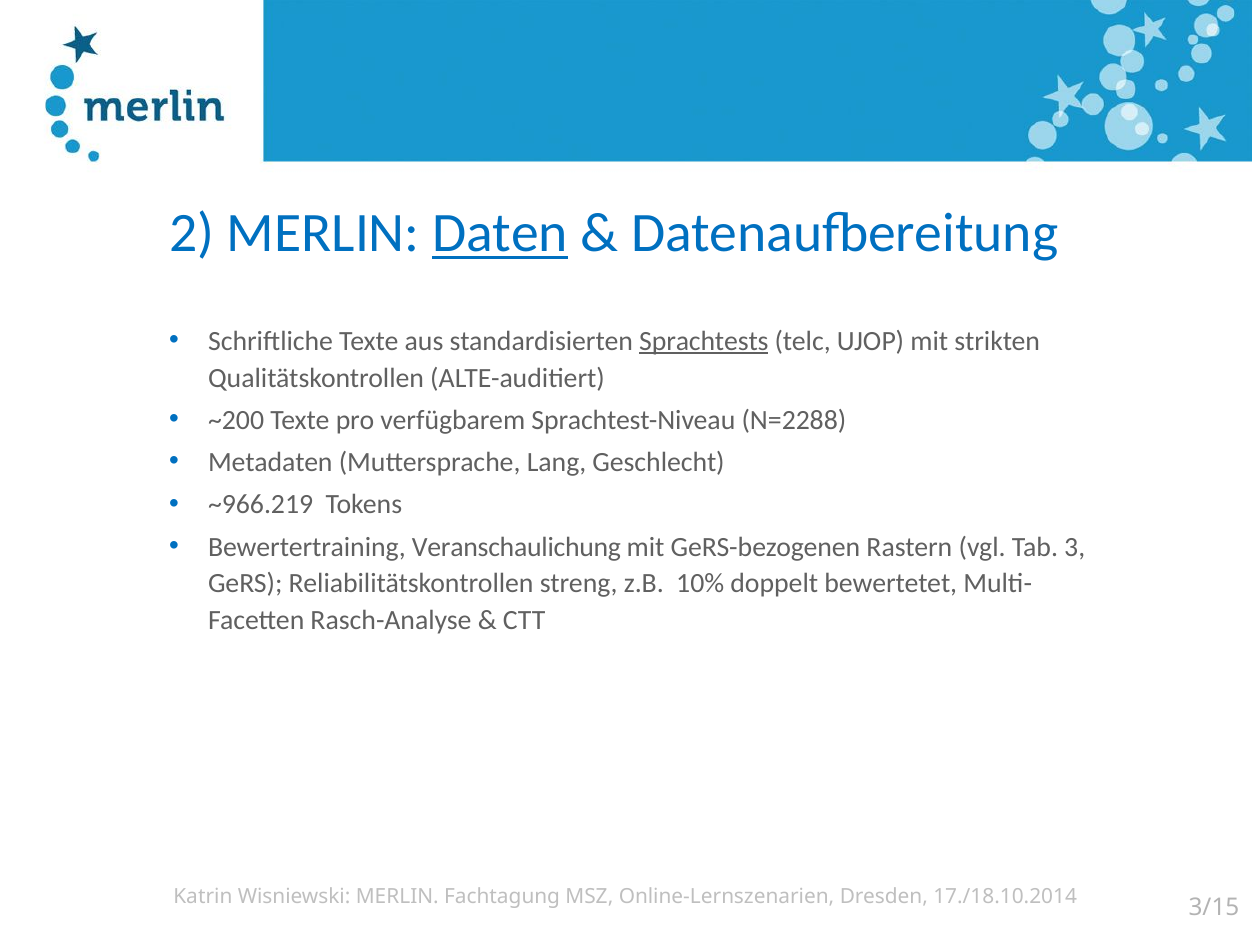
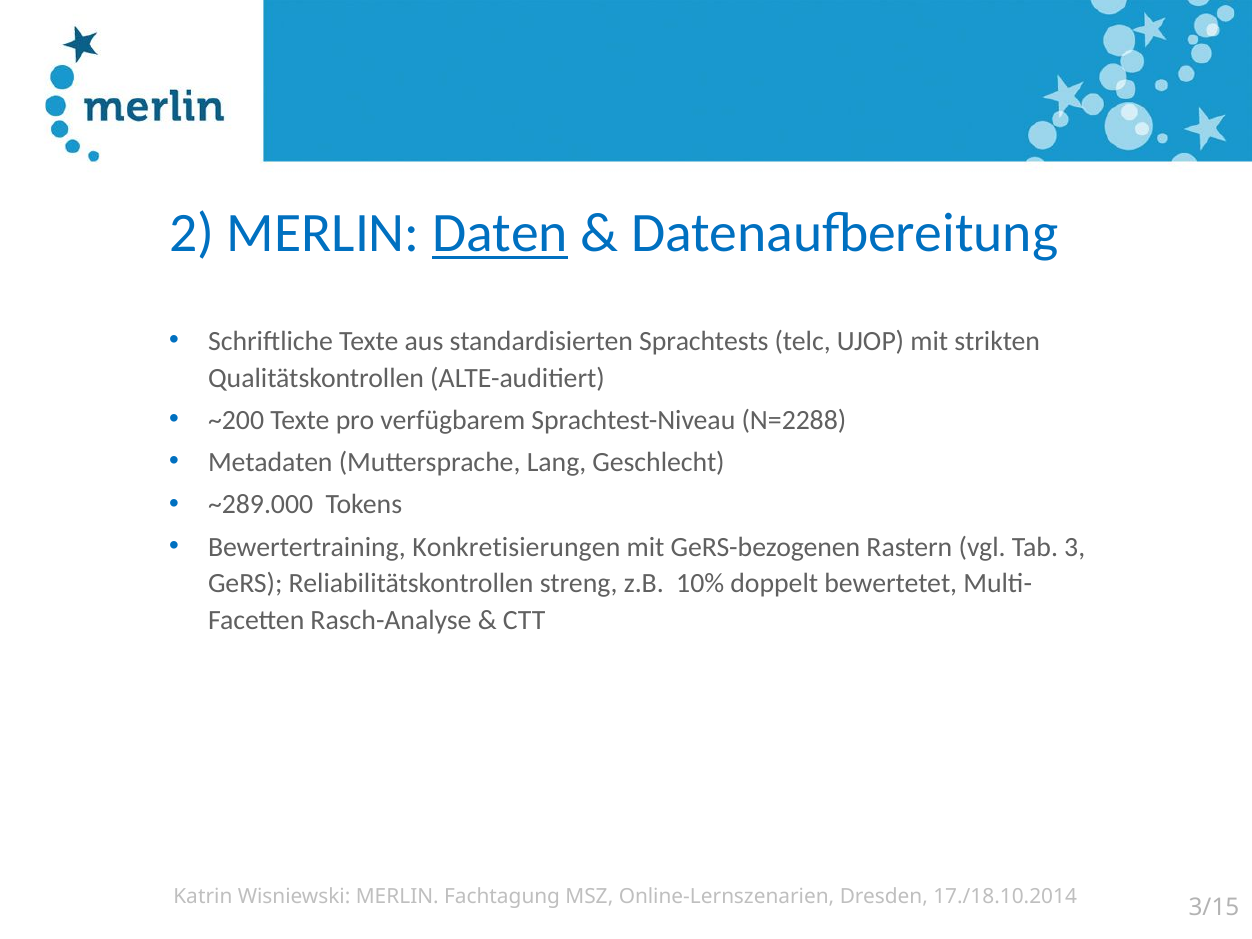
Sprachtests underline: present -> none (704, 341)
~966.219: ~966.219 -> ~289.000 (261, 505)
Veranschaulichung: Veranschaulichung -> Konkretisierungen (516, 547)
